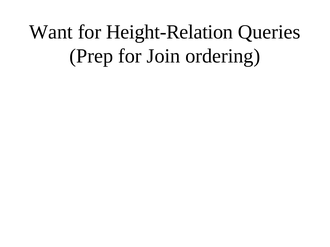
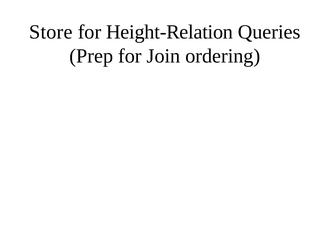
Want: Want -> Store (51, 32)
